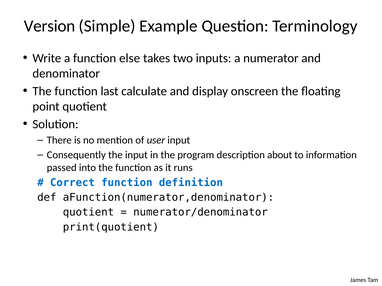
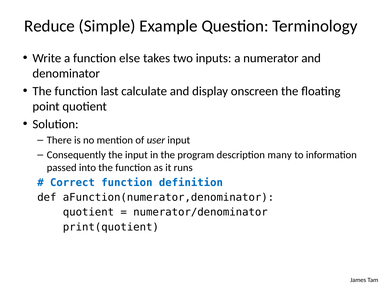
Version: Version -> Reduce (50, 26)
about: about -> many (280, 155)
